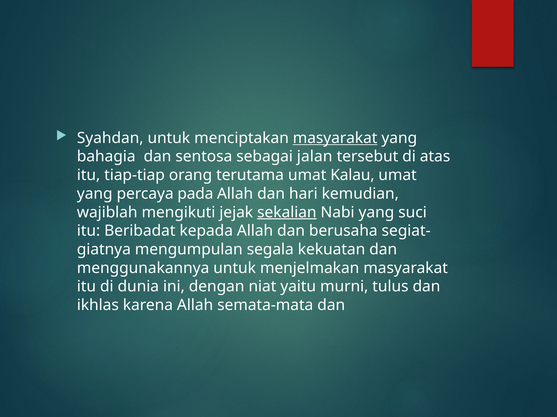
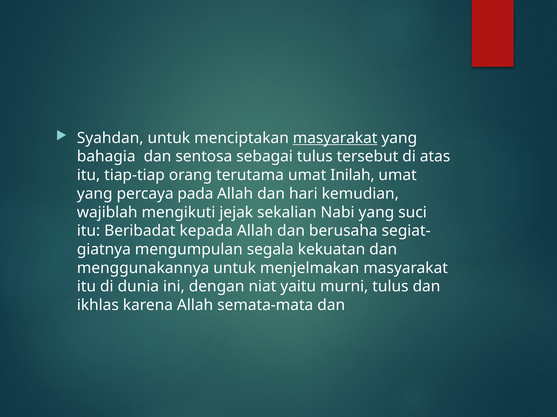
sebagai jalan: jalan -> tulus (315, 157)
Kalau: Kalau -> Inilah (352, 175)
sekalian underline: present -> none (287, 213)
